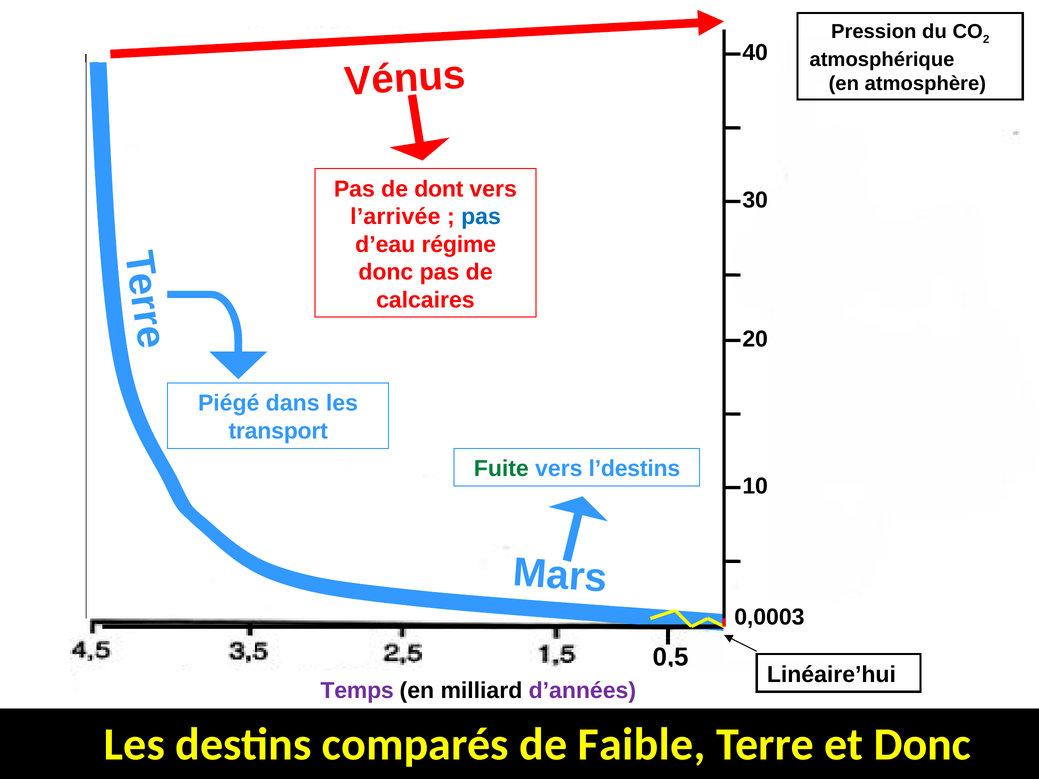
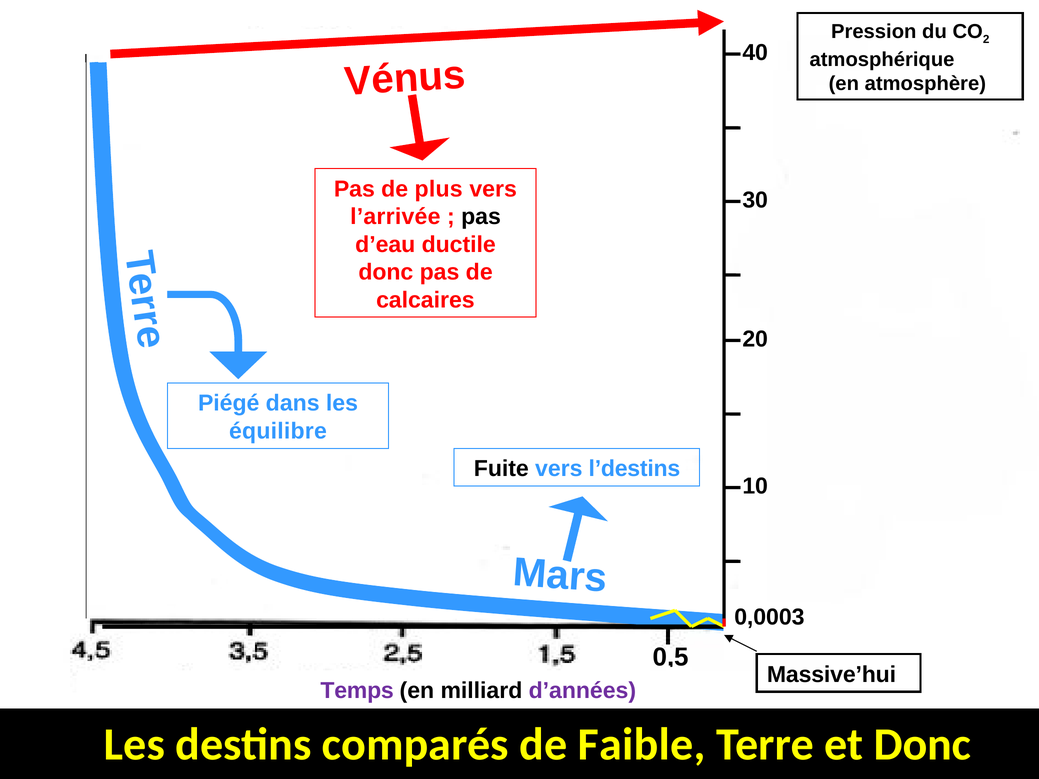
dont: dont -> plus (439, 189)
pas colour: blue -> black (481, 217)
régime: régime -> ductile (459, 245)
transport: transport -> équilibre (278, 431)
Fuite colour: green -> black (501, 469)
Linéaire’hui: Linéaire’hui -> Massive’hui (831, 675)
